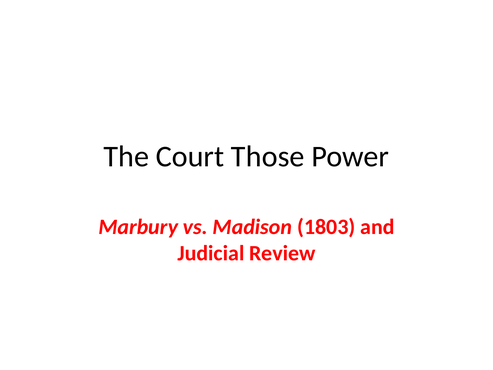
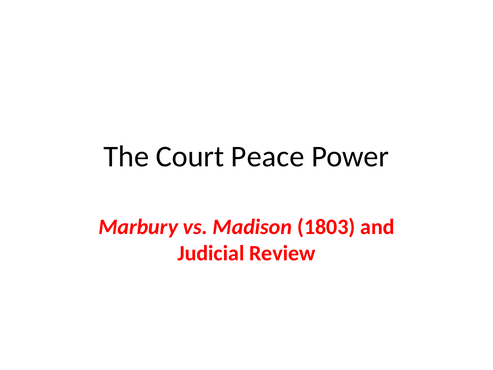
Those: Those -> Peace (268, 157)
